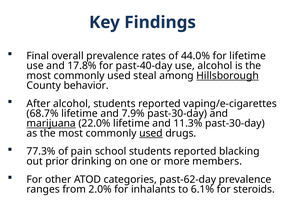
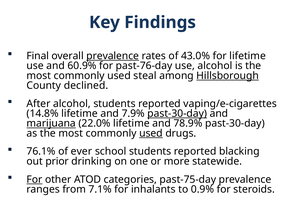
prevalence underline: none -> present (113, 56)
44.0%: 44.0% -> 43.0% (195, 56)
17.8%: 17.8% -> 60.9% (82, 66)
past-40-day: past-40-day -> past-76-day (144, 66)
behavior: behavior -> declined (86, 85)
68.7%: 68.7% -> 14.8% (43, 113)
past-30-day underline: none -> present (177, 113)
11.3%: 11.3% -> 78.9% (188, 123)
77.3%: 77.3% -> 76.1% (41, 151)
pain: pain -> ever (81, 151)
members: members -> statewide (217, 161)
For underline: none -> present (34, 179)
past-62-day: past-62-day -> past-75-day (188, 179)
2.0%: 2.0% -> 7.1% (100, 189)
6.1%: 6.1% -> 0.9% (202, 189)
